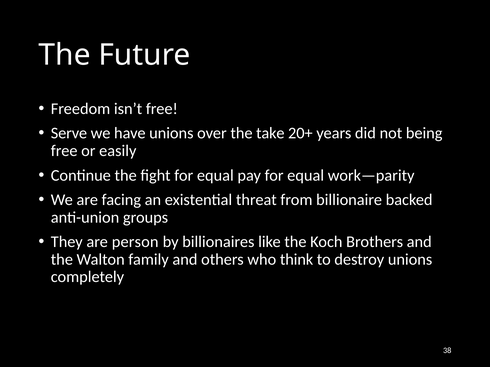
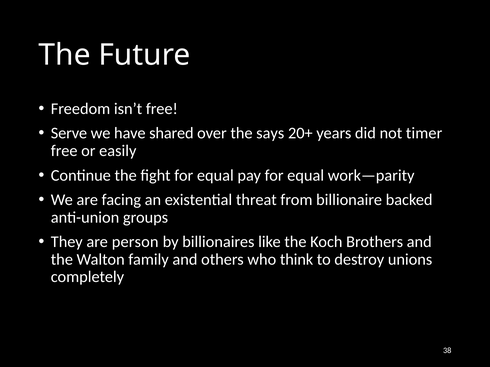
have unions: unions -> shared (171, 133)
take: take -> says (270, 133)
being: being -> timer (424, 133)
